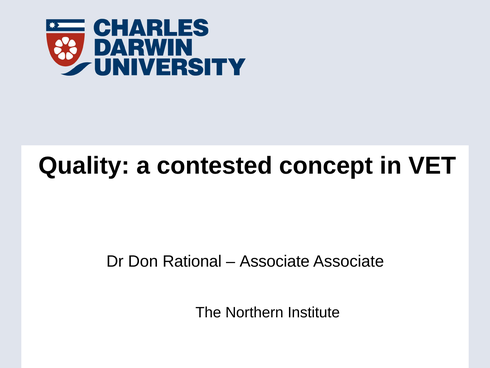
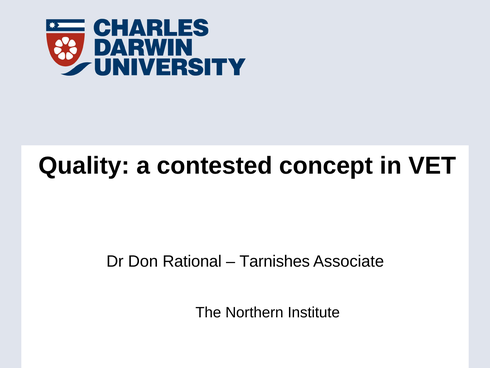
Associate: Associate -> Tarnishes (275, 261)
